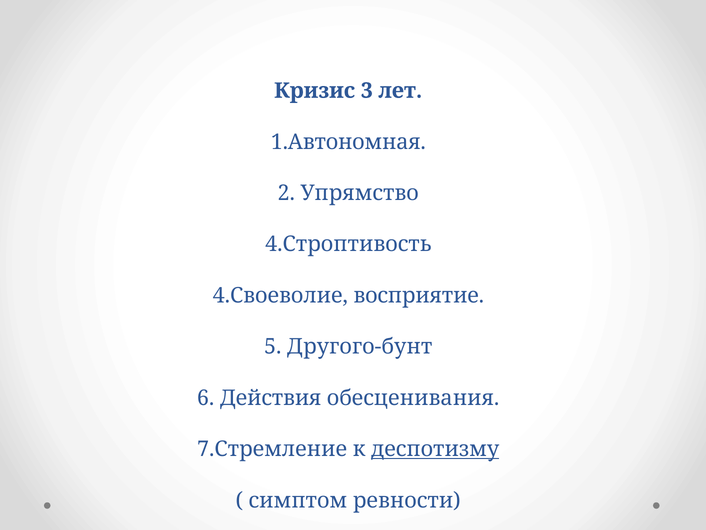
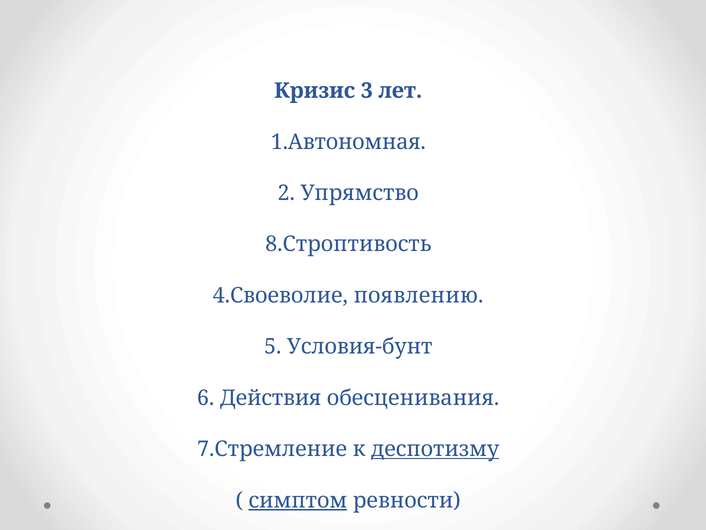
4.Строптивость: 4.Строптивость -> 8.Строптивость (348, 244)
восприятие: восприятие -> появлению (419, 295)
Другого-бунт: Другого-бунт -> Условия-бунт (360, 346)
симптом underline: none -> present (298, 500)
